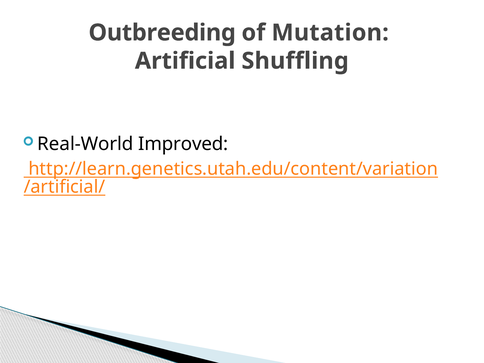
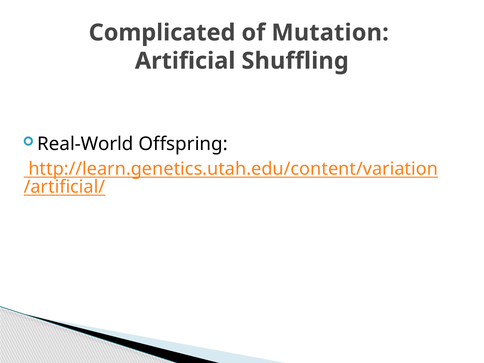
Outbreeding: Outbreeding -> Complicated (162, 33)
Improved: Improved -> Offspring (183, 144)
